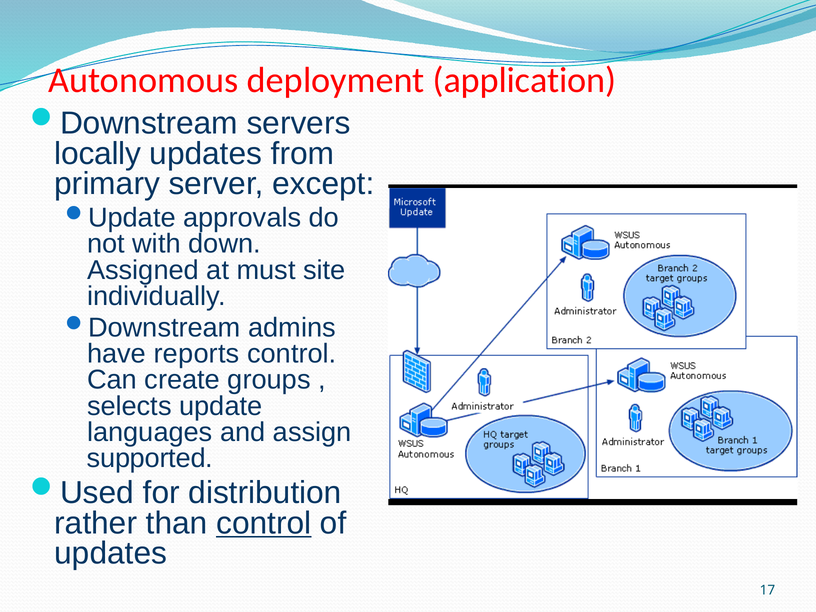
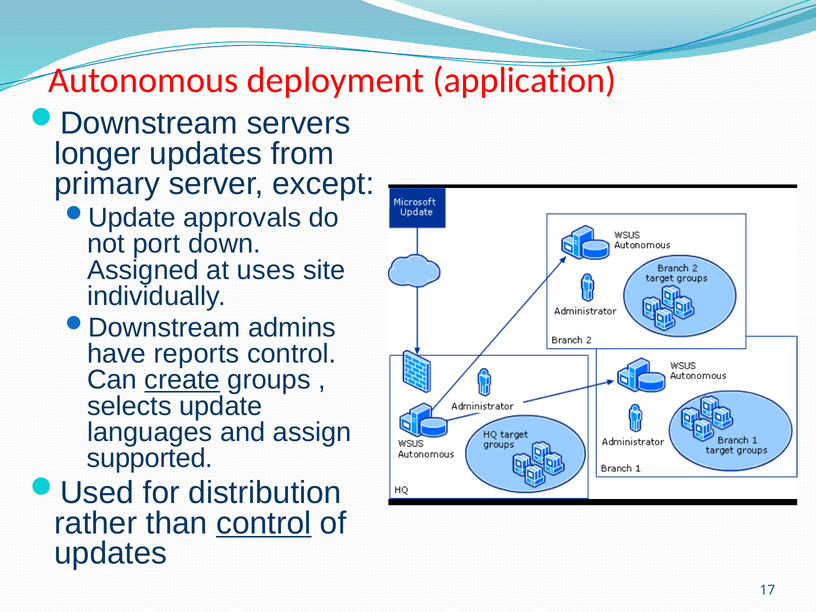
locally: locally -> longer (98, 154)
with: with -> port (156, 244)
must: must -> uses (266, 270)
create underline: none -> present (182, 380)
